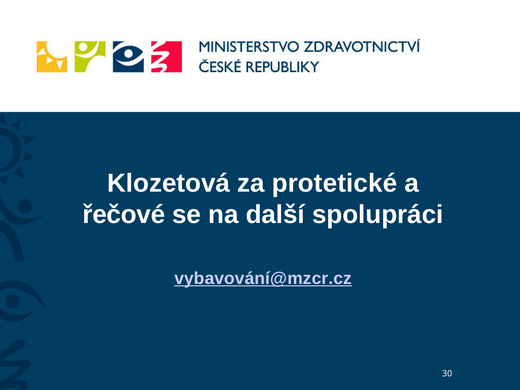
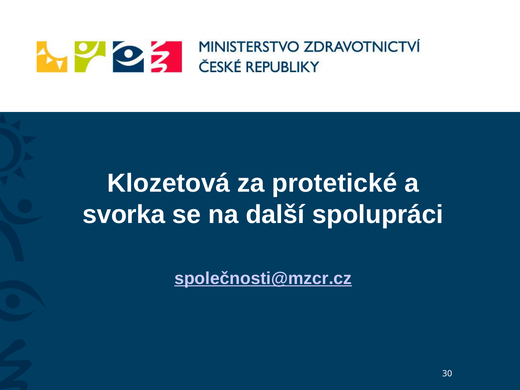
řečové: řečové -> svorka (124, 215)
vybavování@mzcr.cz: vybavování@mzcr.cz -> společnosti@mzcr.cz (263, 278)
